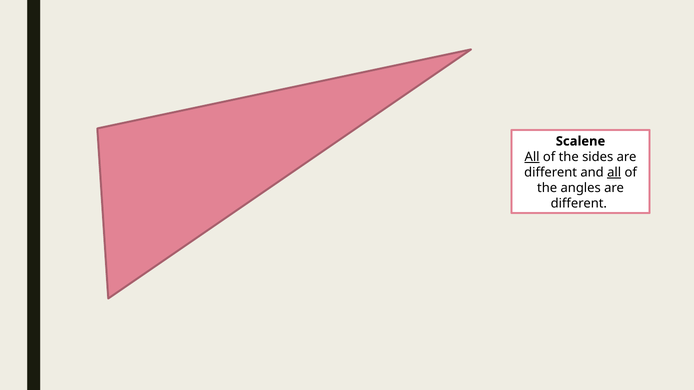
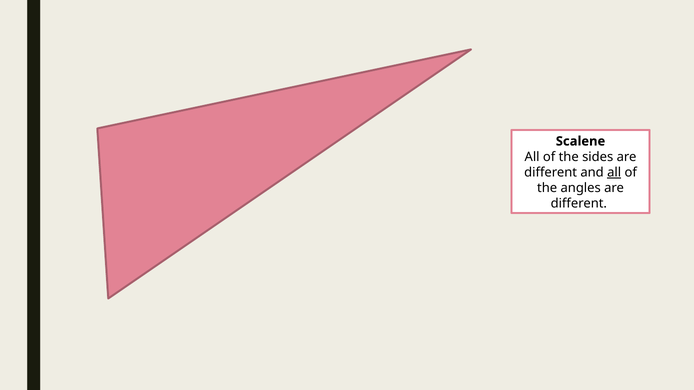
All underline: present -> none (532, 157)
